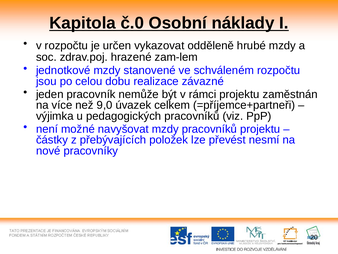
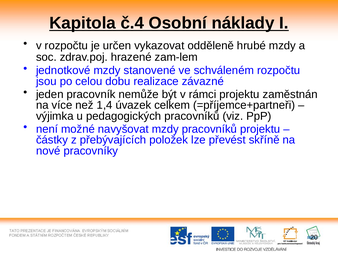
č.0: č.0 -> č.4 (132, 23)
9,0: 9,0 -> 1,4 (105, 105)
nesmí: nesmí -> skříně (264, 140)
